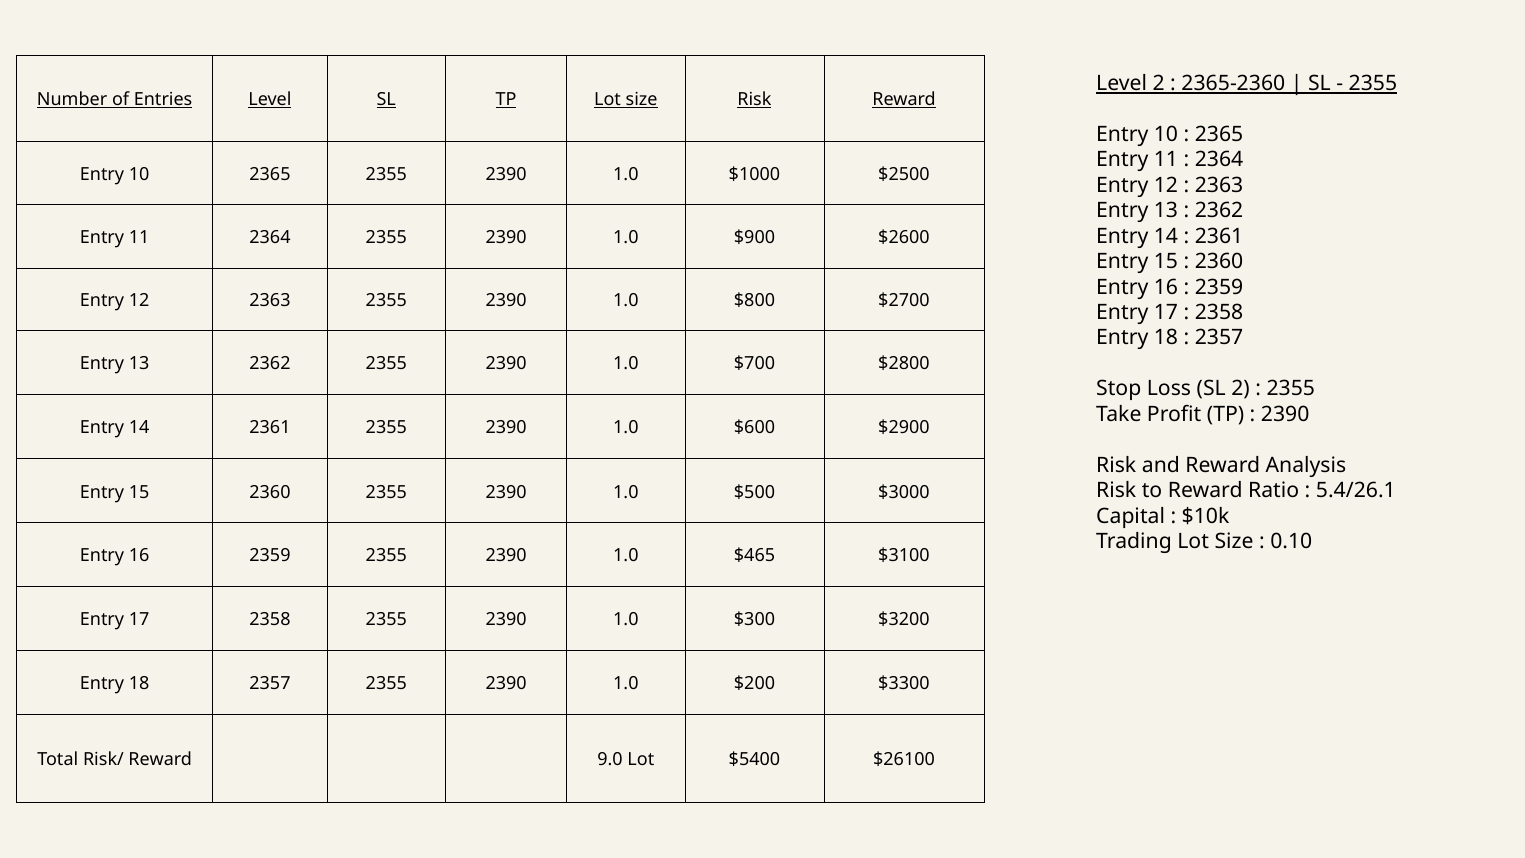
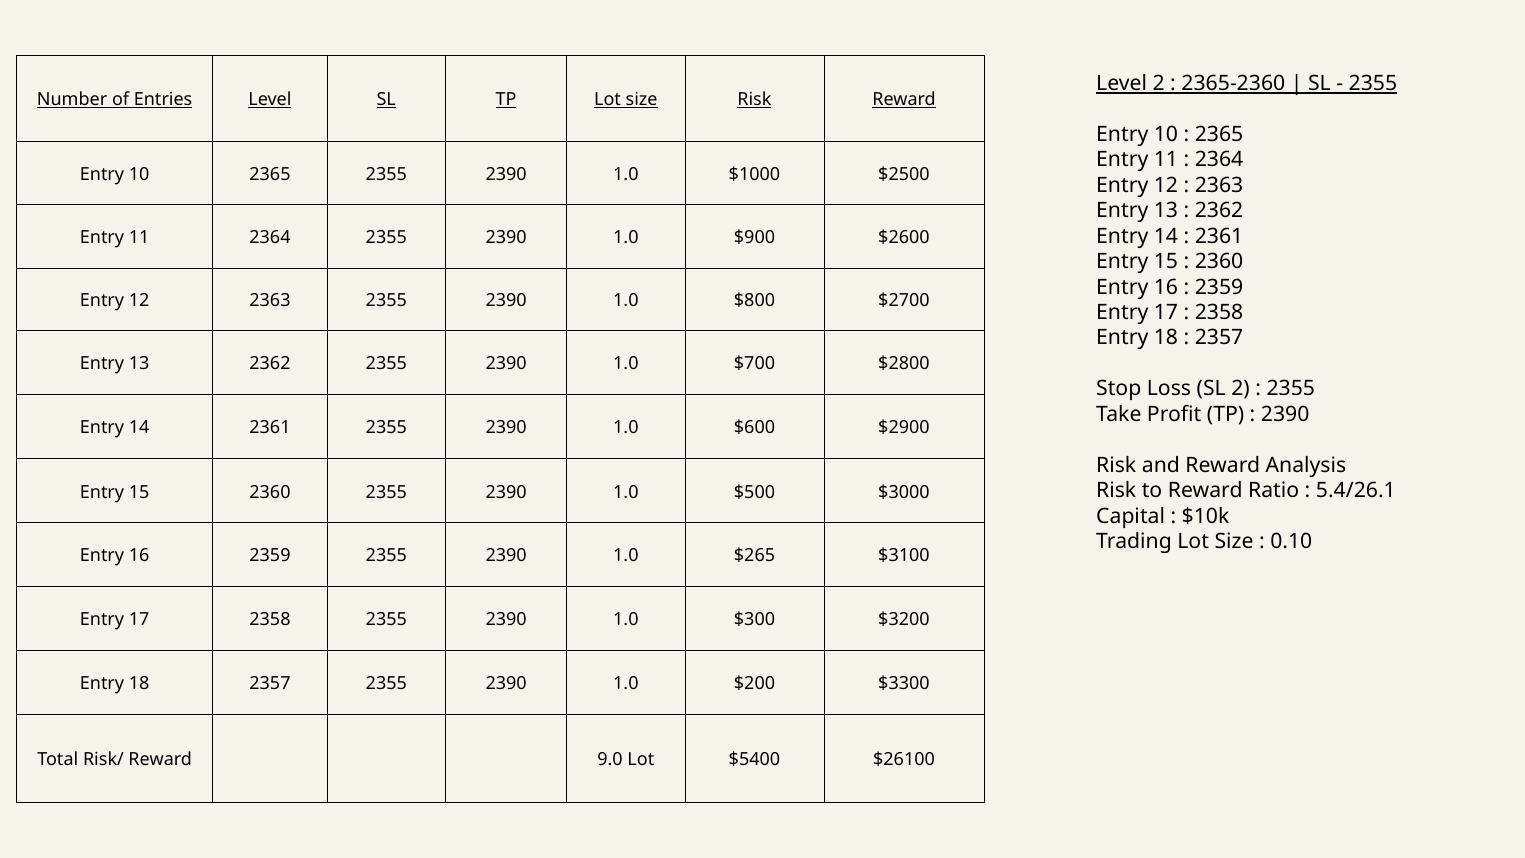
$465: $465 -> $265 (755, 556)
